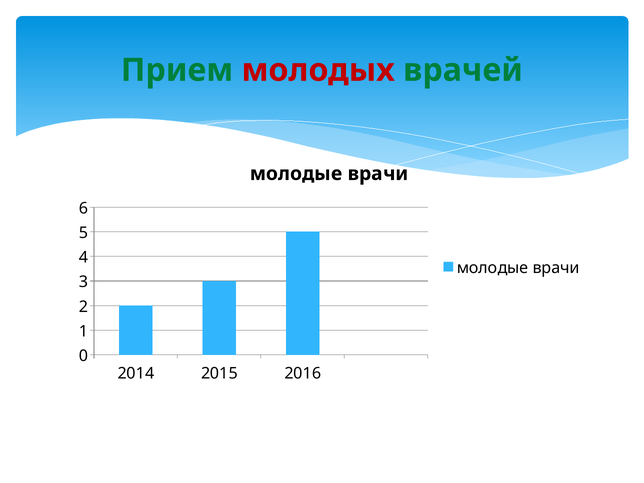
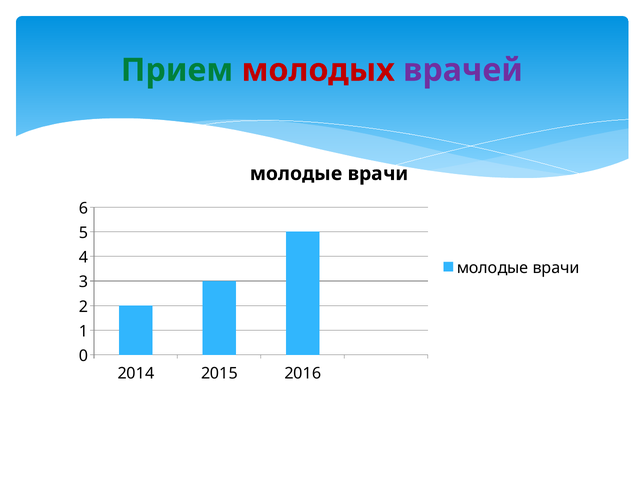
врачей colour: green -> purple (463, 70)
